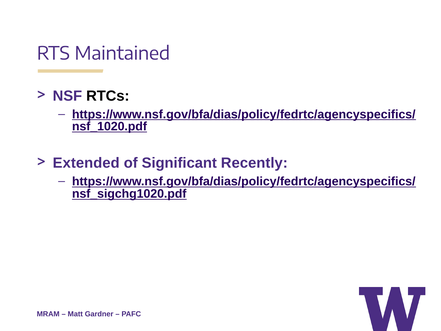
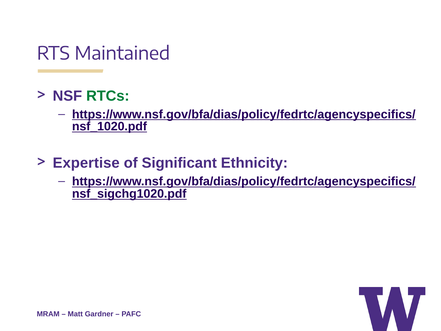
RTCs colour: black -> green (108, 96)
Extended: Extended -> Expertise (86, 163)
Recently: Recently -> Ethnicity (254, 163)
